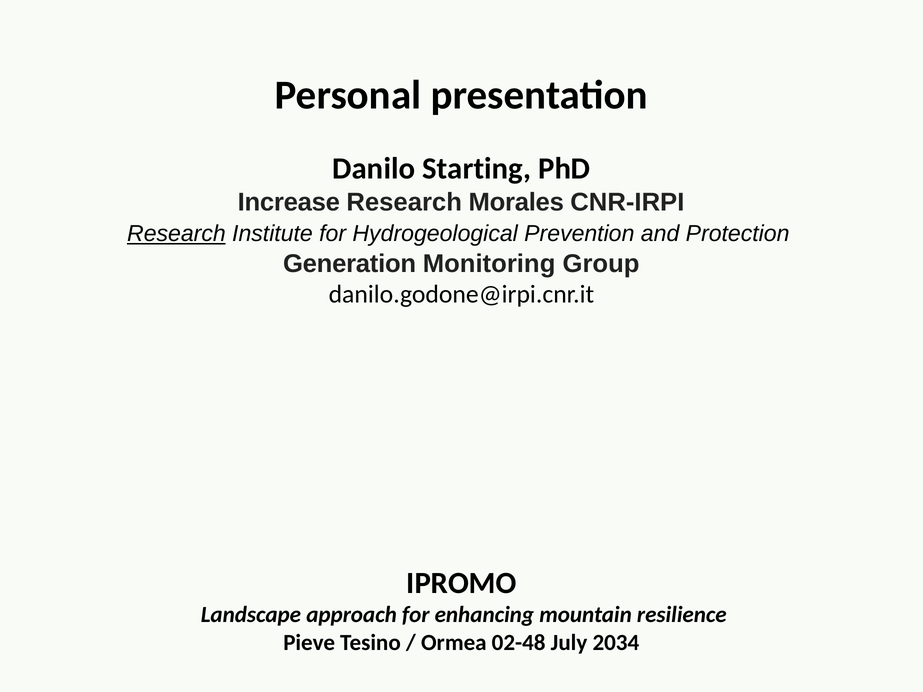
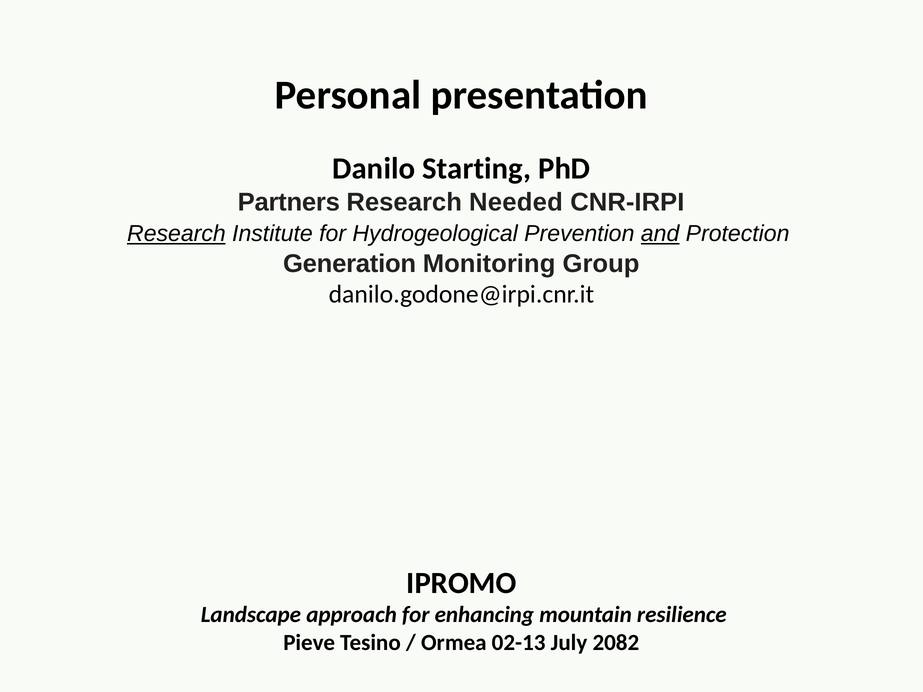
Increase: Increase -> Partners (289, 202)
Morales: Morales -> Needed (516, 202)
and underline: none -> present (660, 234)
02-48: 02-48 -> 02-13 (519, 643)
2034: 2034 -> 2082 (616, 643)
